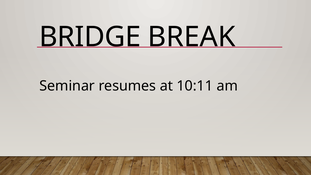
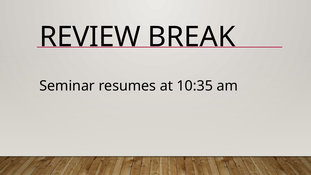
BRIDGE: BRIDGE -> REVIEW (90, 37)
10:11: 10:11 -> 10:35 (195, 86)
